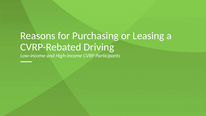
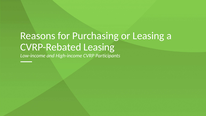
CVRP-Rebated Driving: Driving -> Leasing (99, 47)
